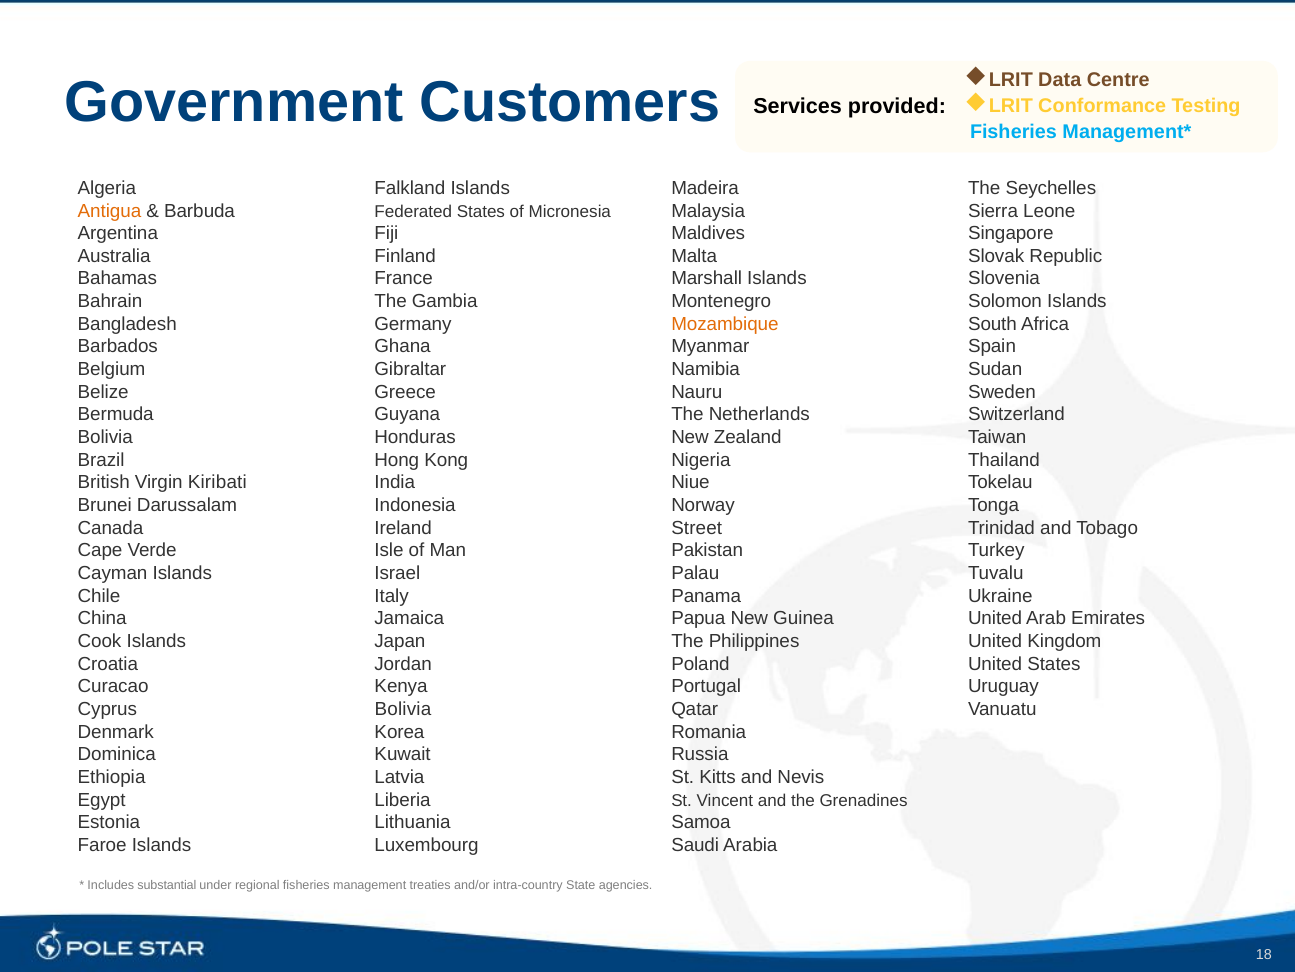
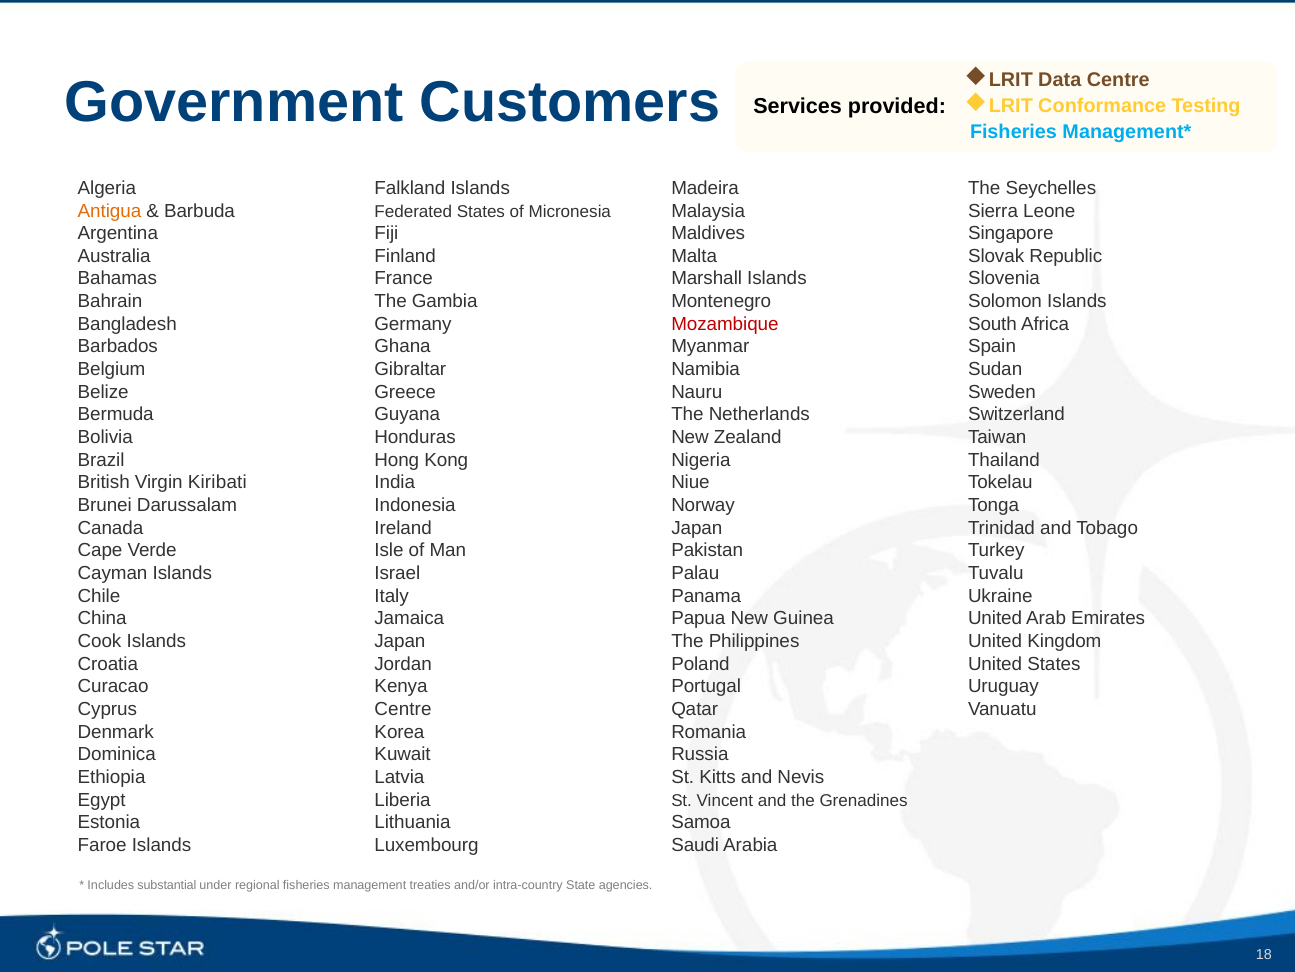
Mozambique colour: orange -> red (725, 324)
Street: Street -> Japan (697, 528)
Bolivia: Bolivia -> Centre (403, 709)
